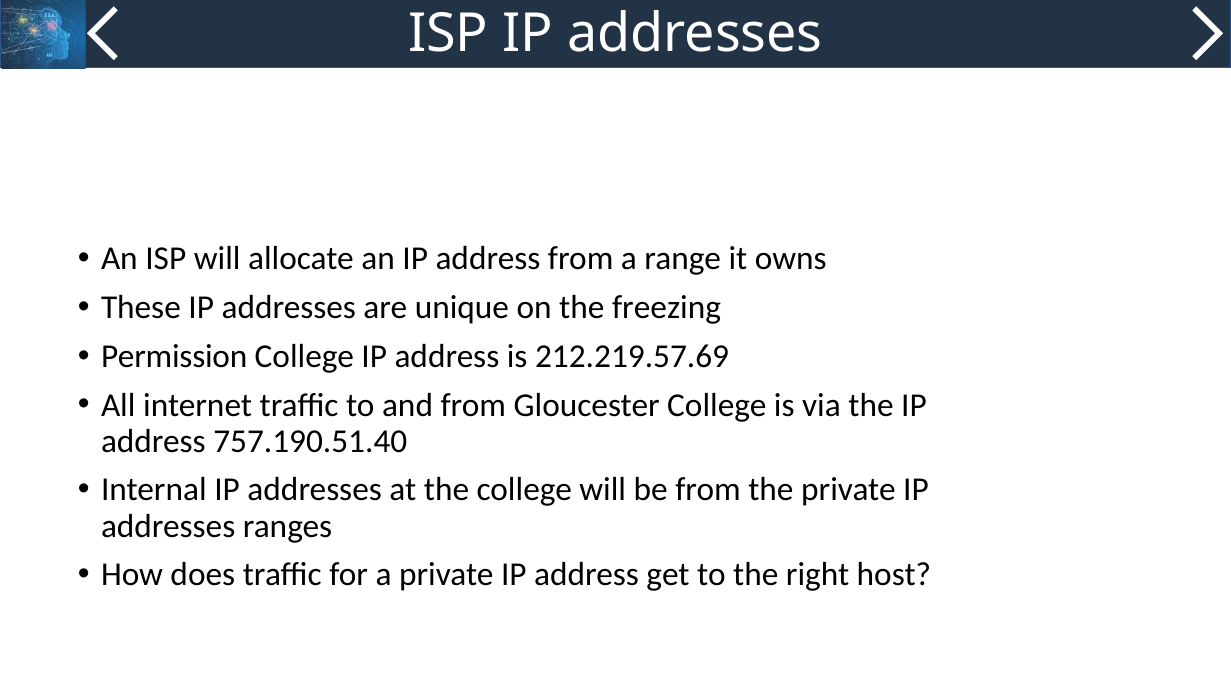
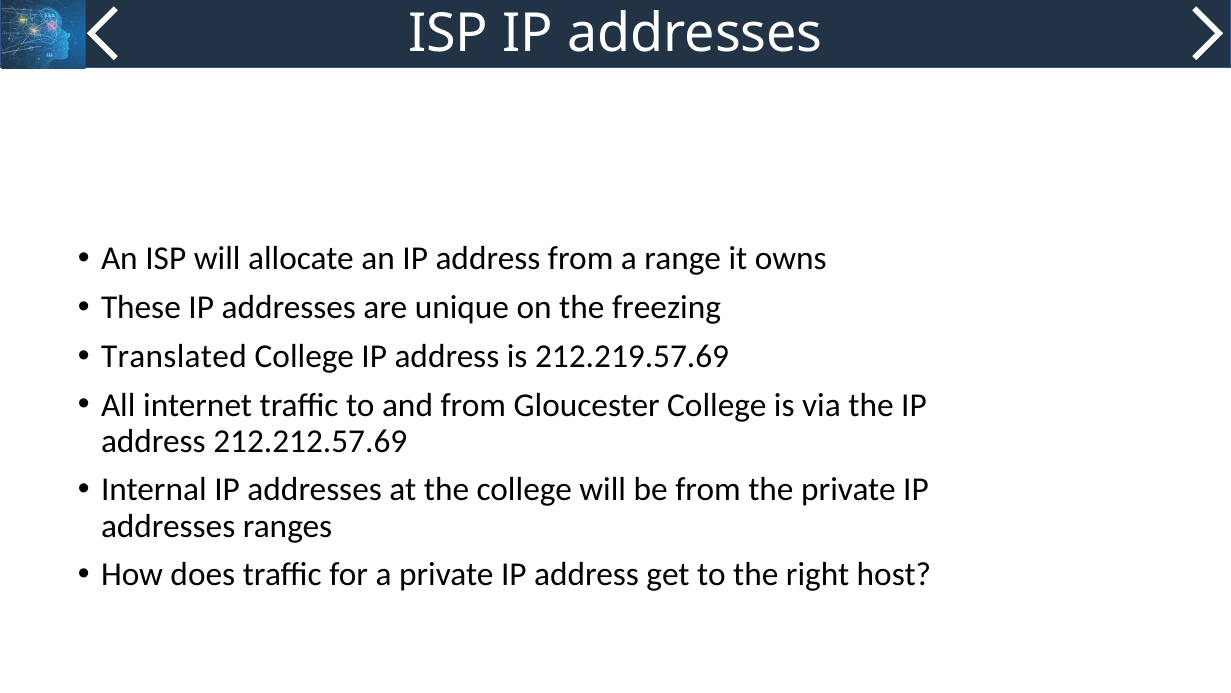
Permission: Permission -> Translated (174, 356)
757.190.51.40: 757.190.51.40 -> 212.212.57.69 (310, 441)
